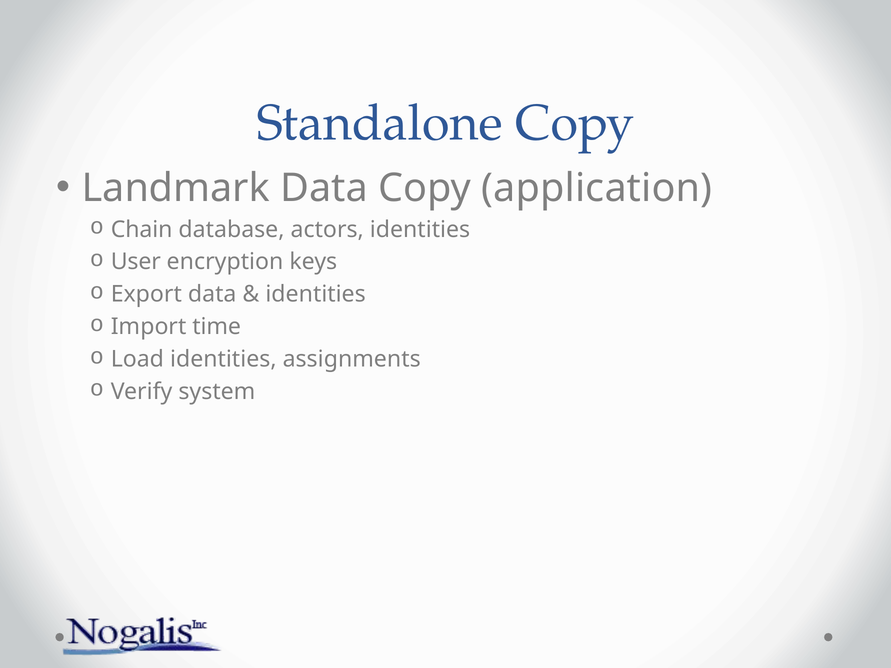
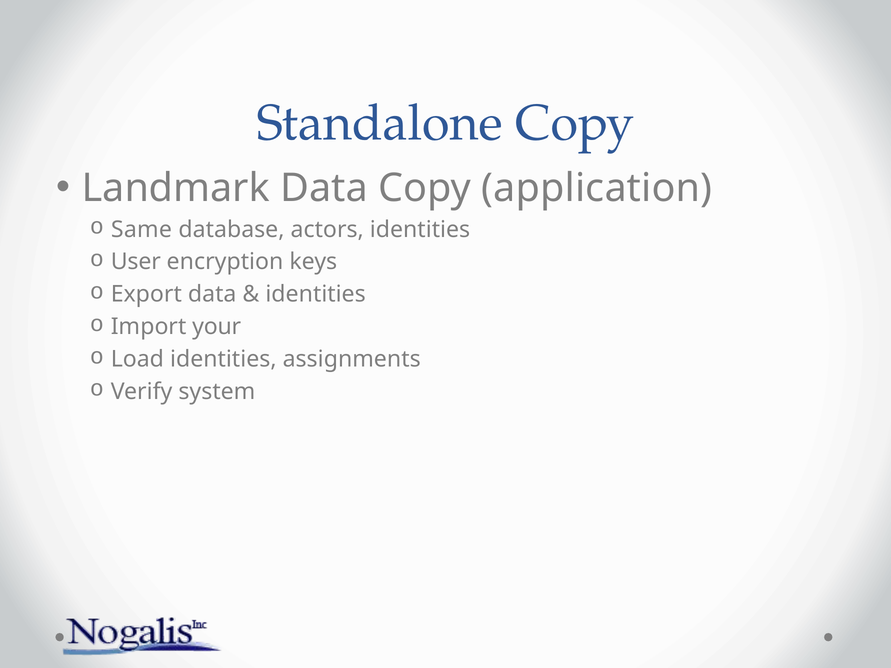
Chain: Chain -> Same (141, 230)
time: time -> your (217, 327)
